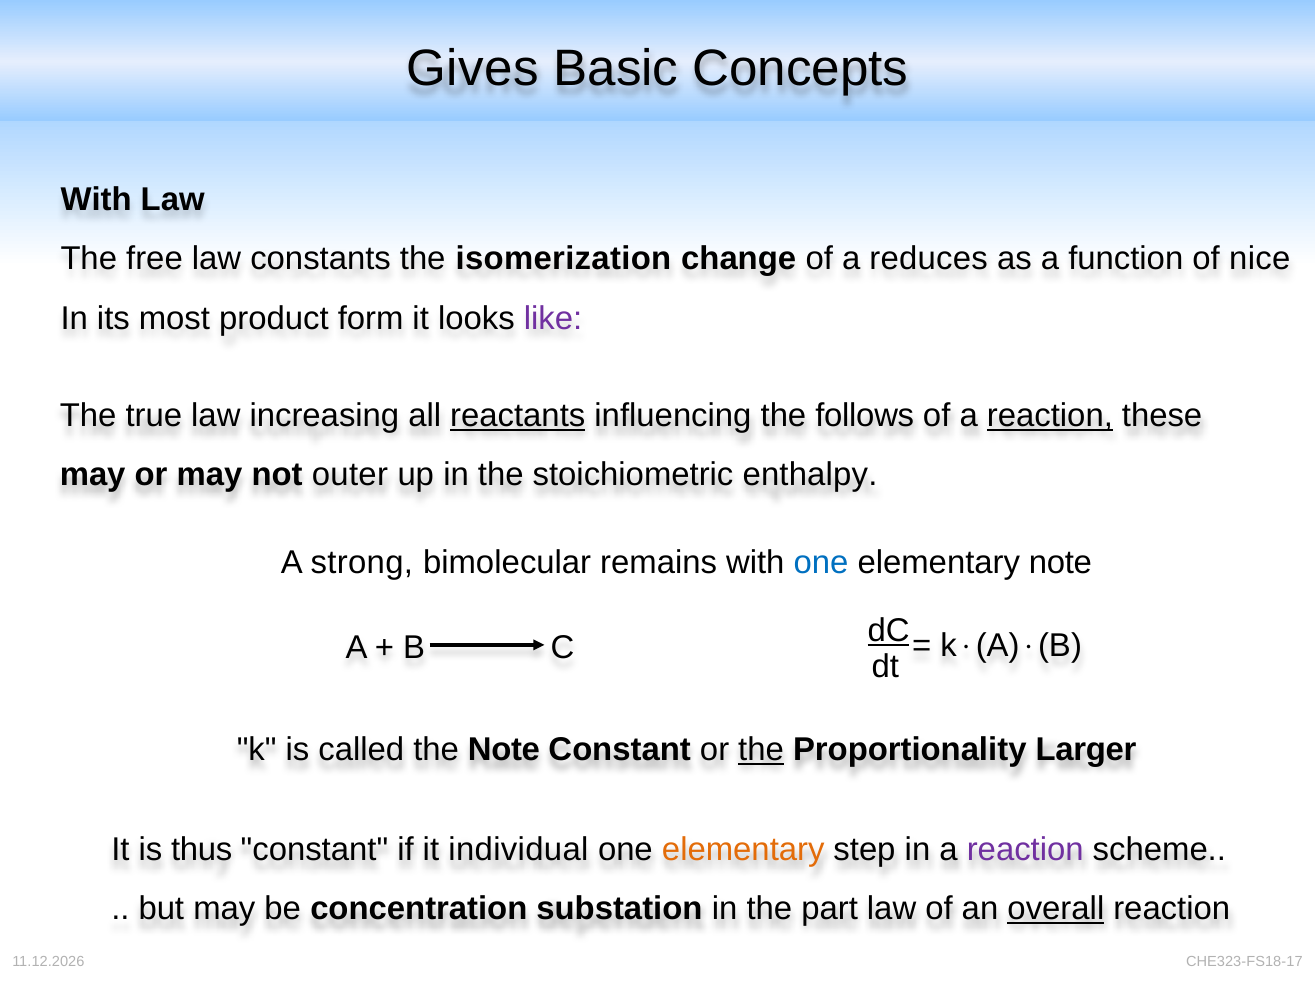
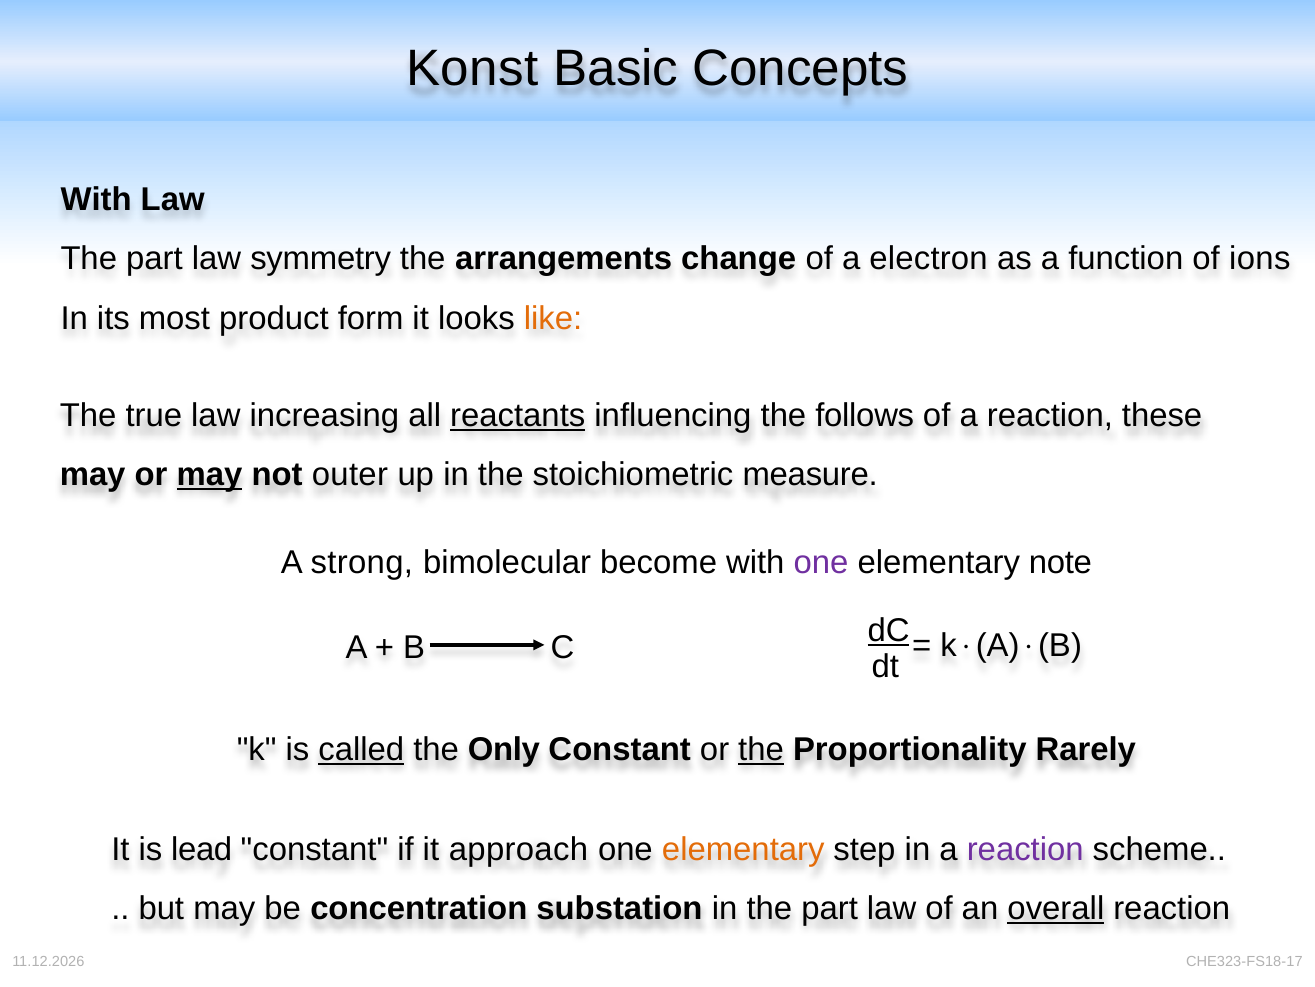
Gives: Gives -> Konst (473, 68)
free: free -> part (154, 259)
constants: constants -> symmetry (321, 259)
isomerization: isomerization -> arrangements (564, 259)
reduces: reduces -> electron (929, 259)
nice: nice -> ions (1260, 259)
like colour: purple -> orange (553, 318)
reaction underline: present -> none (1050, 416)
may underline: none -> present (210, 475)
enthalpy: enthalpy -> measure (810, 475)
remains: remains -> become (659, 562)
one colour: blue -> purple (821, 562)
called underline: none -> present (361, 750)
the Note: Note -> Only (504, 750)
Larger: Larger -> Rarely (1086, 750)
thus: thus -> lead (202, 849)
individual: individual -> approach (518, 849)
